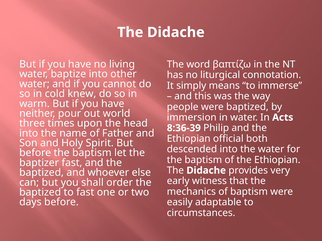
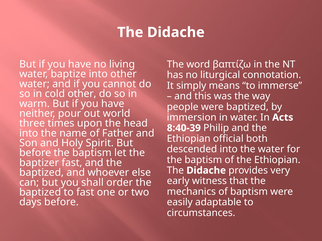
cold knew: knew -> other (82, 94)
8:36-39: 8:36-39 -> 8:40-39 (184, 128)
